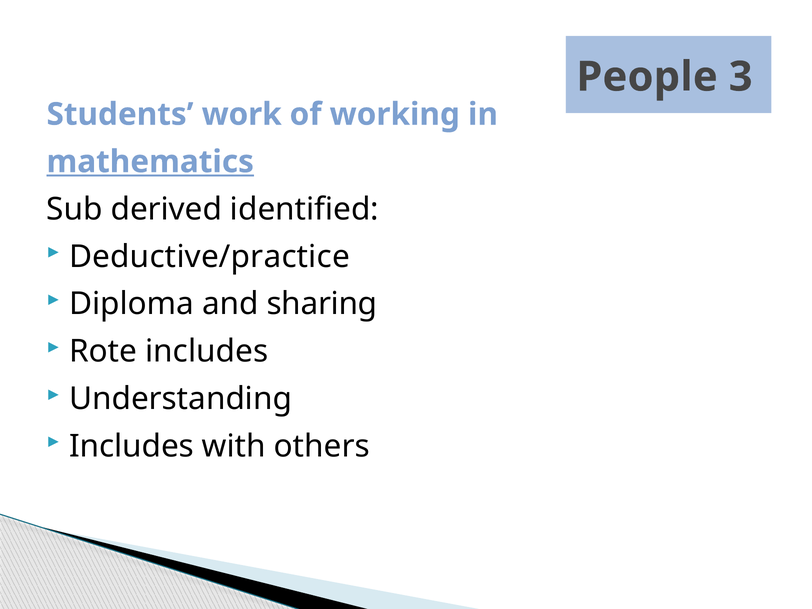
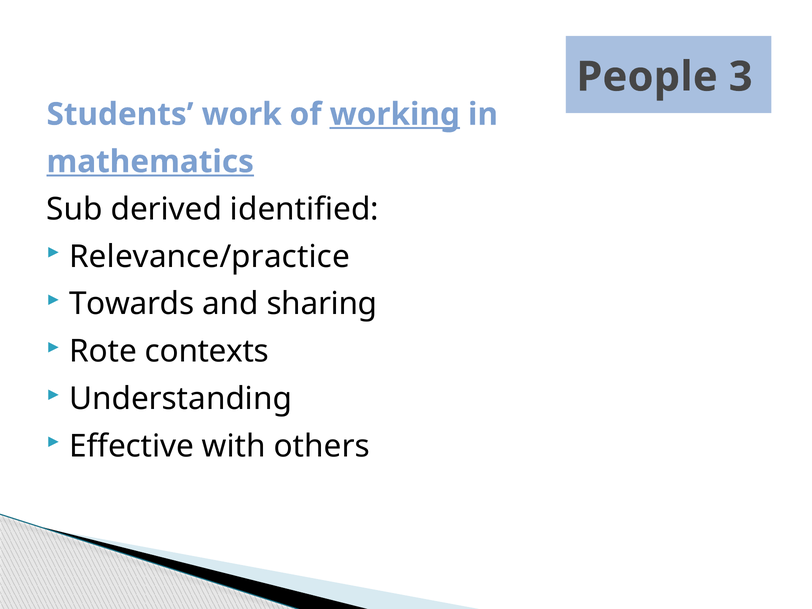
working underline: none -> present (395, 114)
Deductive/practice: Deductive/practice -> Relevance/practice (210, 257)
Diploma: Diploma -> Towards (132, 304)
Rote includes: includes -> contexts (207, 351)
Includes: Includes -> Effective (132, 446)
